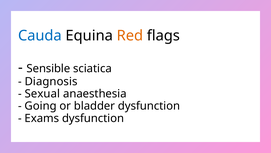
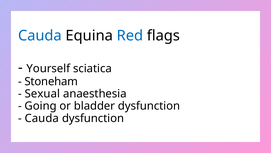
Red colour: orange -> blue (130, 36)
Sensible: Sensible -> Yourself (48, 68)
Diagnosis: Diagnosis -> Stoneham (51, 81)
Exams: Exams -> Cauda (42, 118)
